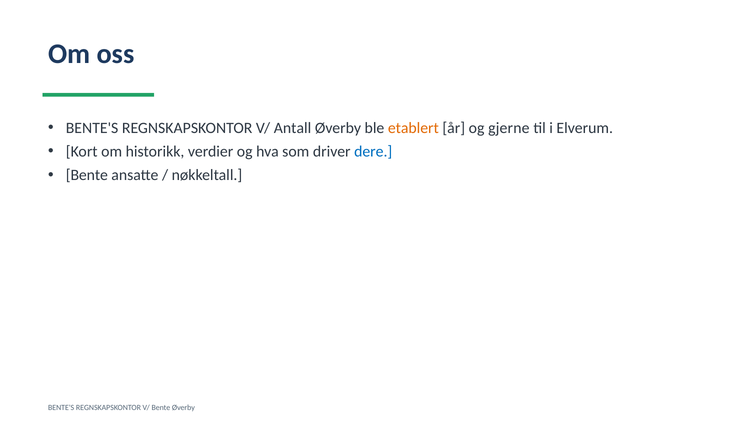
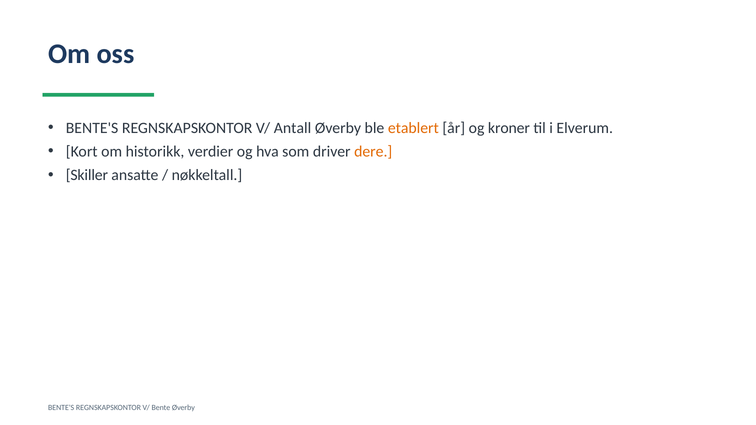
gjerne: gjerne -> kroner (509, 128)
dere colour: blue -> orange (373, 152)
Bente: Bente -> Skiller (87, 175)
